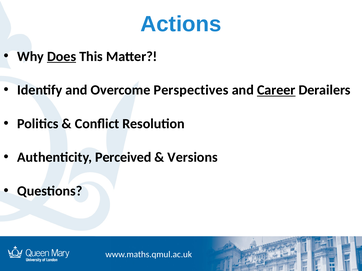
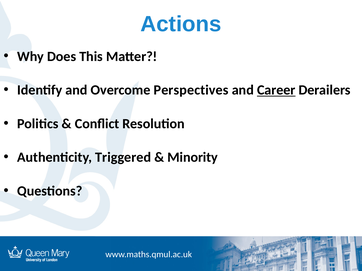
Does underline: present -> none (62, 56)
Perceived: Perceived -> Triggered (123, 158)
Versions: Versions -> Minority (193, 158)
